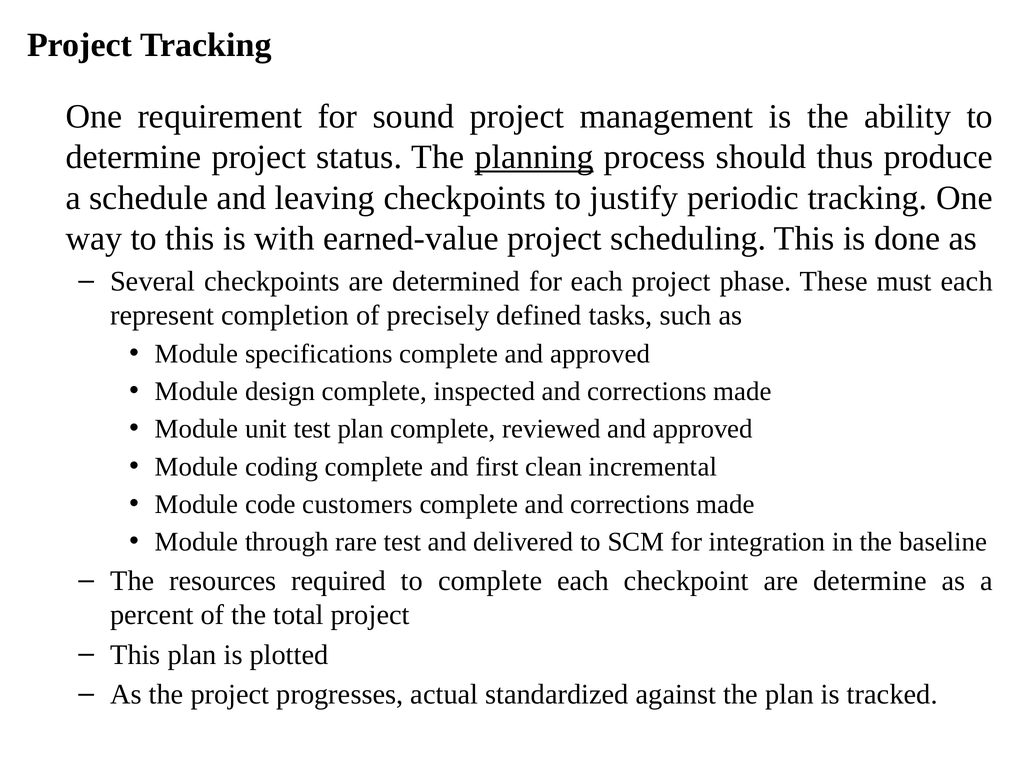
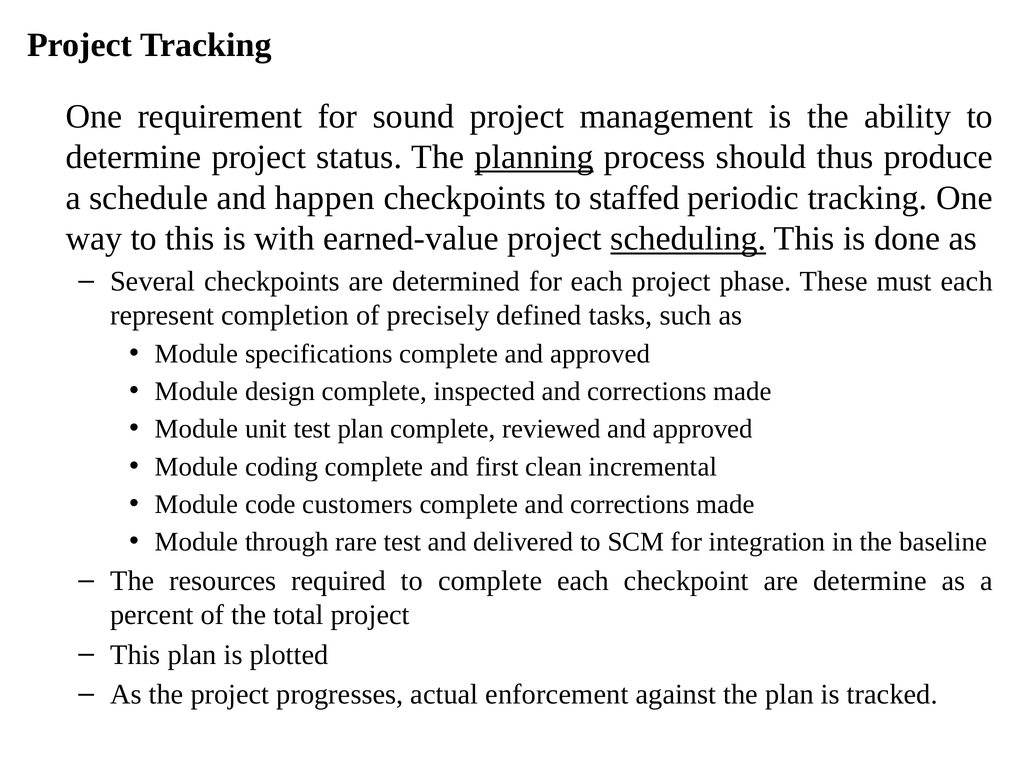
leaving: leaving -> happen (325, 198)
justify: justify -> staffed (635, 198)
scheduling underline: none -> present (688, 239)
standardized: standardized -> enforcement (557, 695)
